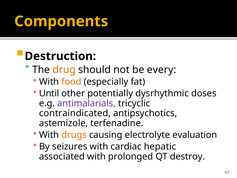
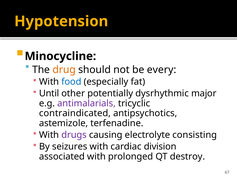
Components: Components -> Hypotension (61, 21)
Destruction: Destruction -> Minocycline (60, 56)
food colour: orange -> blue (71, 82)
doses: doses -> major (204, 93)
drugs colour: orange -> purple (74, 135)
evaluation: evaluation -> consisting (195, 135)
hepatic: hepatic -> division (160, 146)
